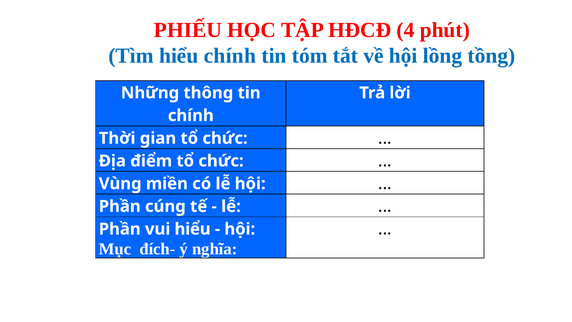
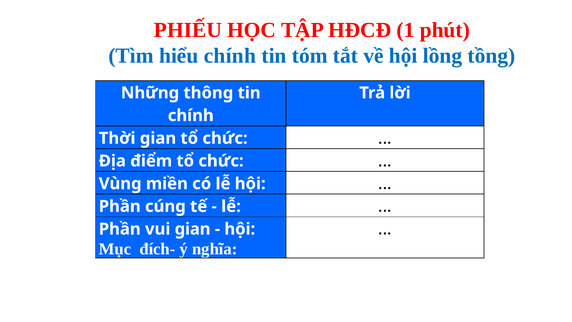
4: 4 -> 1 (405, 30)
vui hiểu: hiểu -> gian (193, 229)
